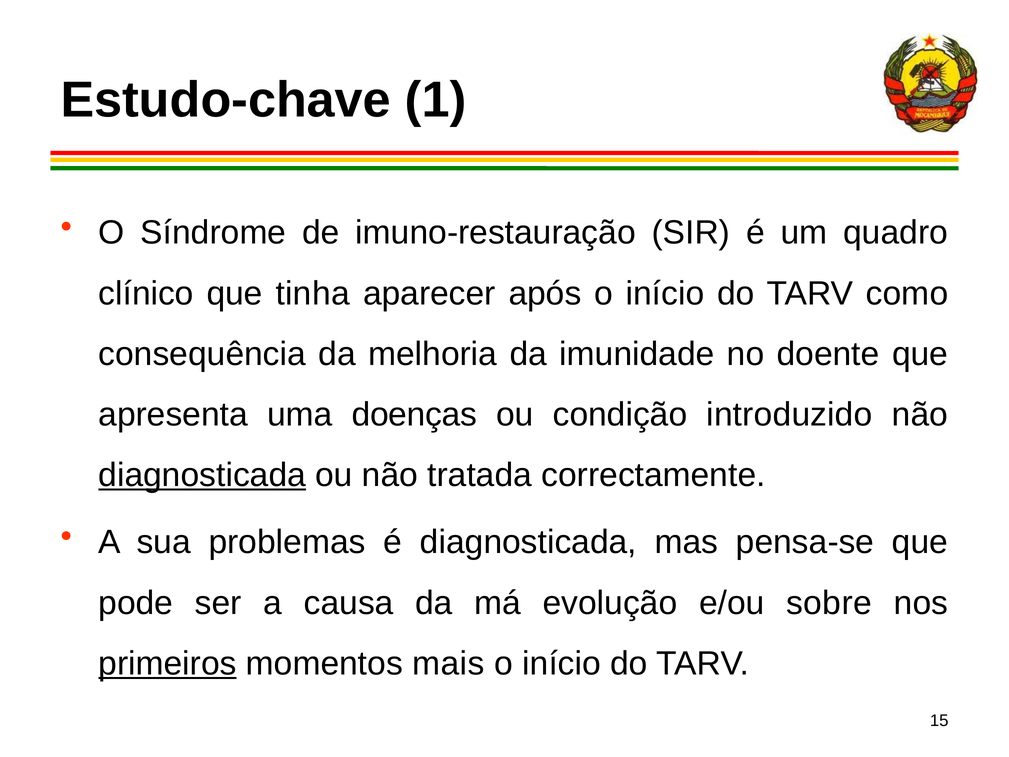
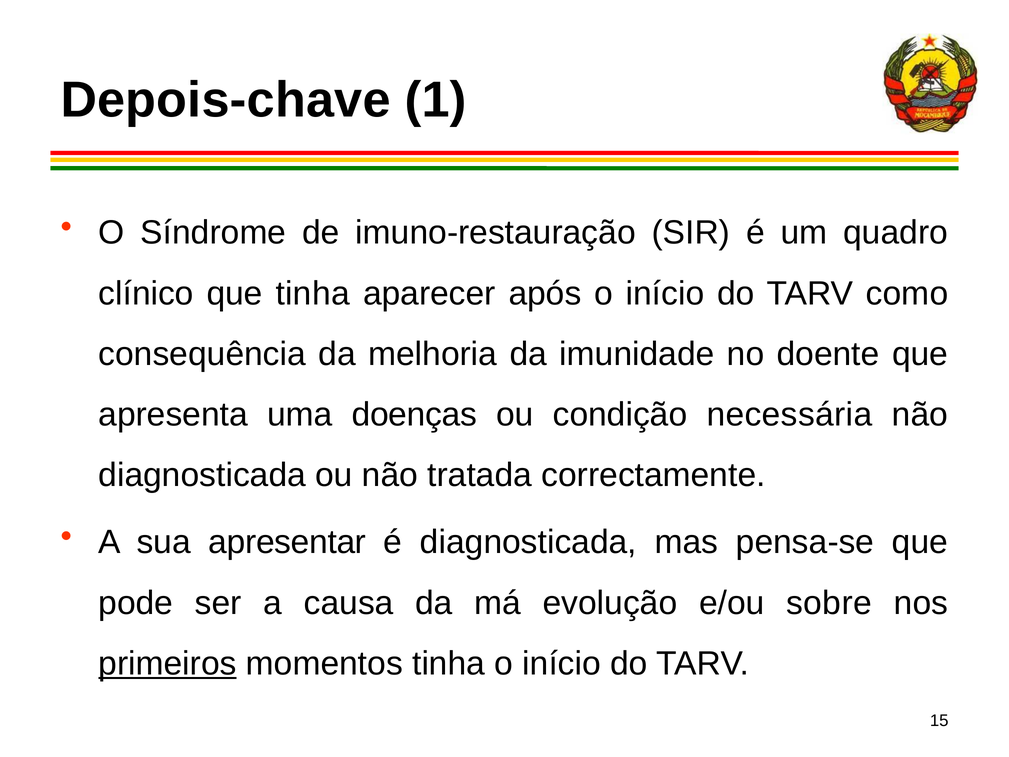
Estudo-chave: Estudo-chave -> Depois-chave (226, 100)
introduzido: introduzido -> necessária (789, 414)
diagnosticada underline: present -> none (202, 475)
problemas: problemas -> apresentar (287, 542)
momentos mais: mais -> tinha (449, 663)
